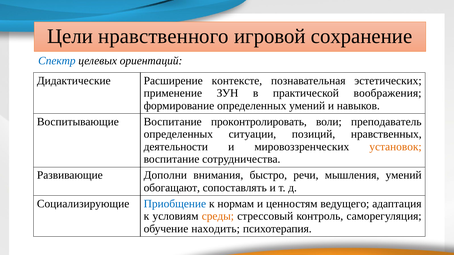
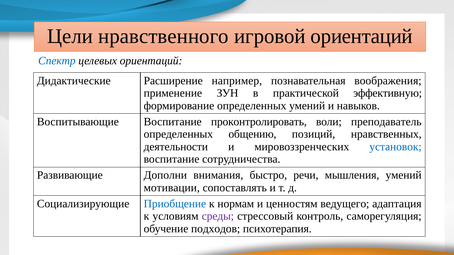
игровой сохранение: сохранение -> ориентаций (362, 36)
контексте: контексте -> например (237, 81)
эстетических: эстетических -> воображения (388, 81)
воображения: воображения -> эффективную (388, 93)
ситуации: ситуации -> общению (252, 134)
установок colour: orange -> blue (396, 147)
обогащают: обогащают -> мотивации (172, 188)
среды colour: orange -> purple (218, 217)
находить: находить -> подходов (216, 229)
